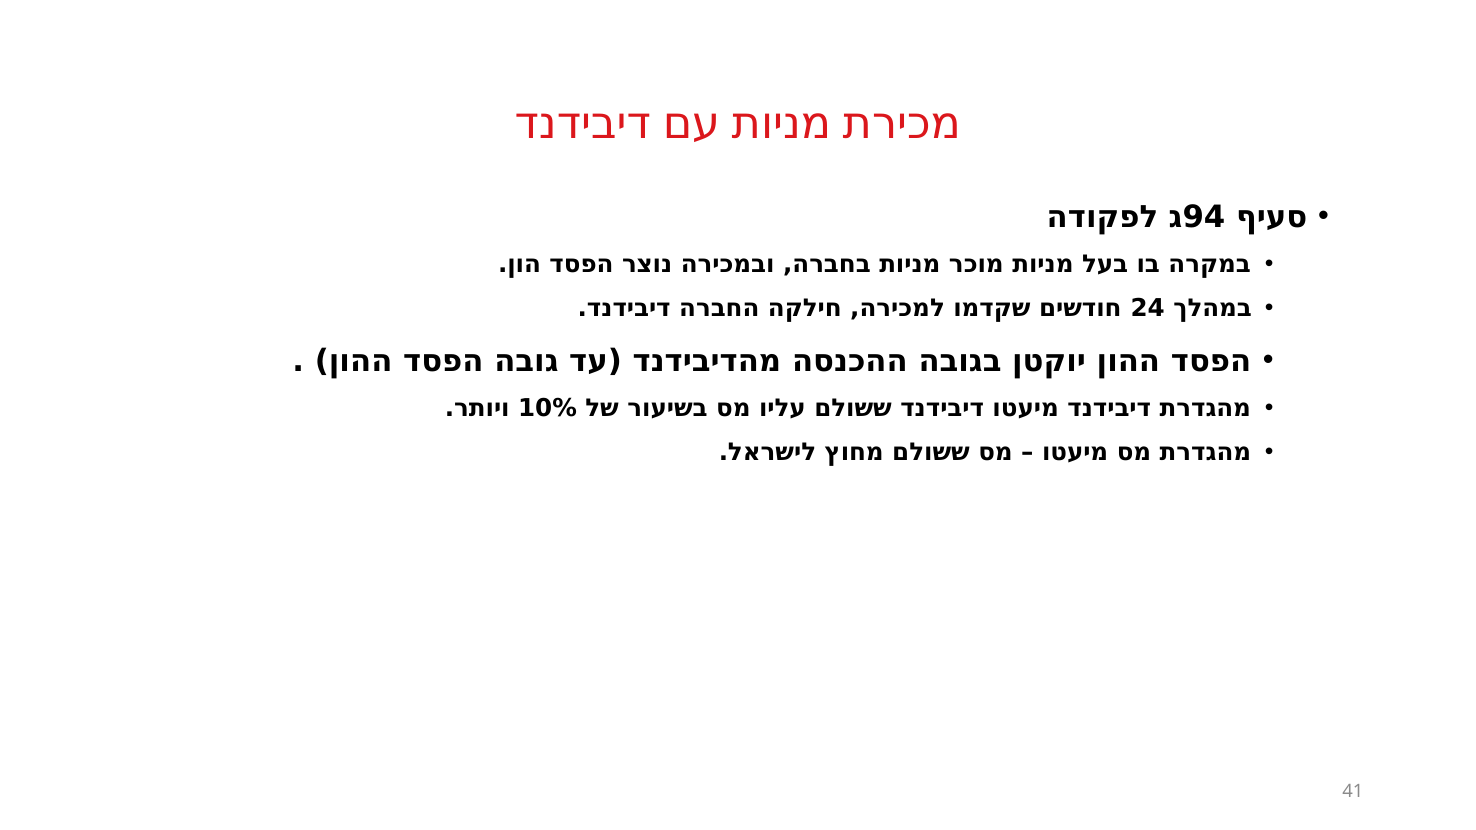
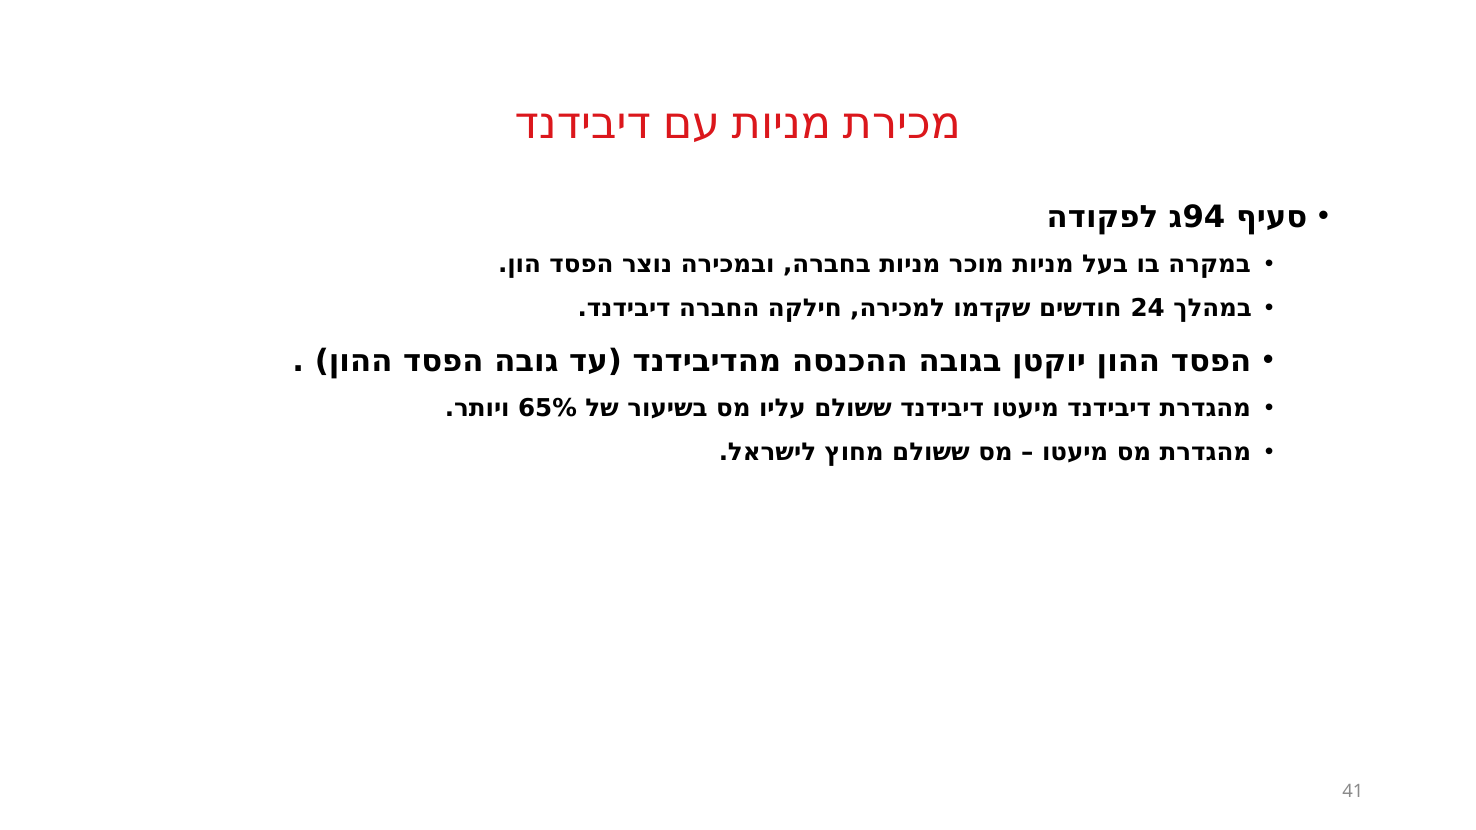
10%: 10% -> 65% (548, 408)
